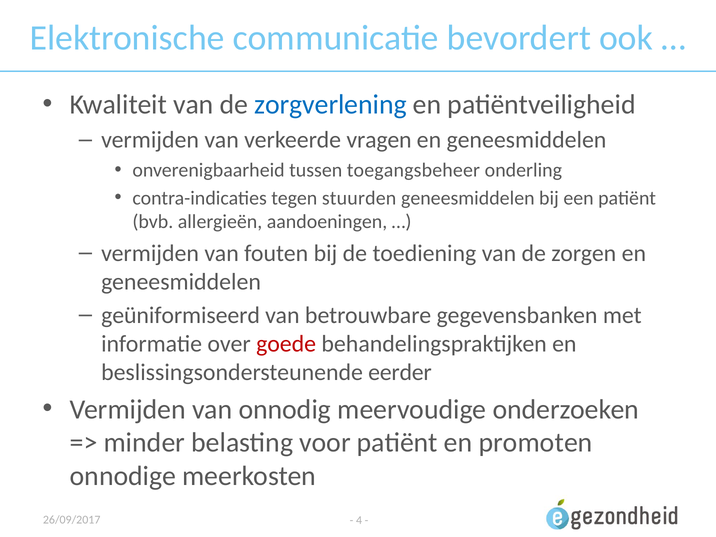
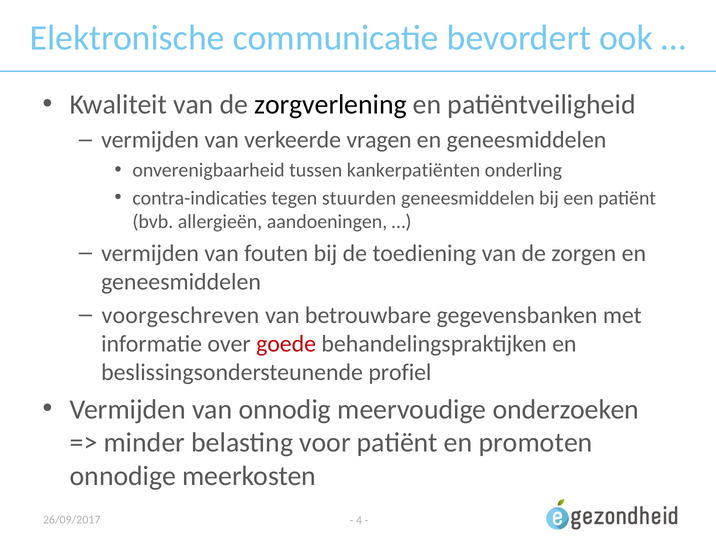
zorgverlening colour: blue -> black (331, 105)
toegangsbeheer: toegangsbeheer -> kankerpatiënten (413, 170)
geüniformiseerd: geüniformiseerd -> voorgeschreven (180, 315)
eerder: eerder -> profiel (400, 373)
